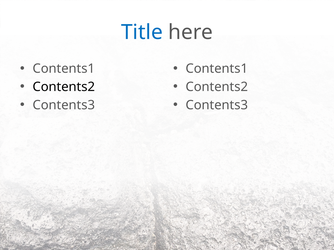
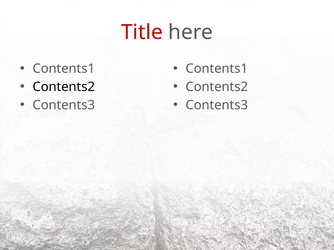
Title colour: blue -> red (142, 32)
